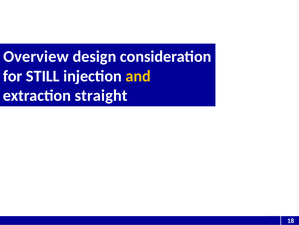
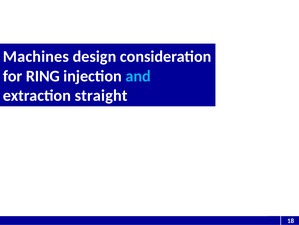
Overview: Overview -> Machines (36, 56)
STILL: STILL -> RING (43, 76)
and colour: yellow -> light blue (138, 76)
